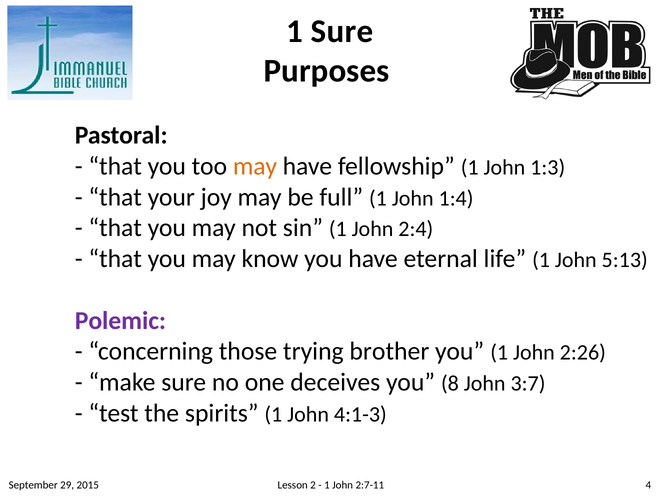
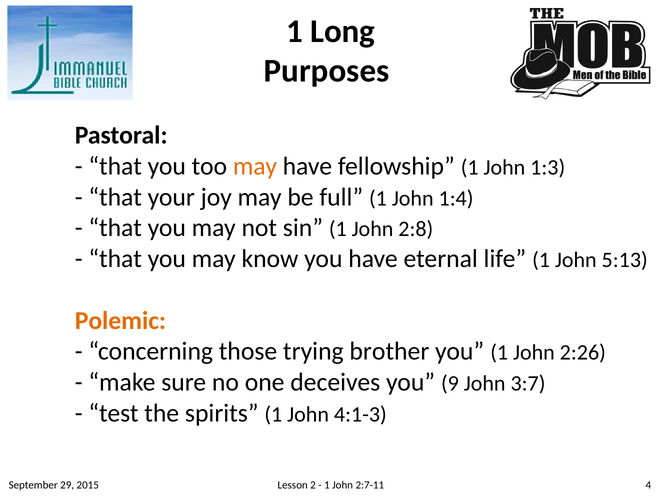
1 Sure: Sure -> Long (342, 31)
2:4: 2:4 -> 2:8 (416, 229)
Polemic colour: purple -> orange (120, 320)
8: 8 -> 9 (450, 383)
